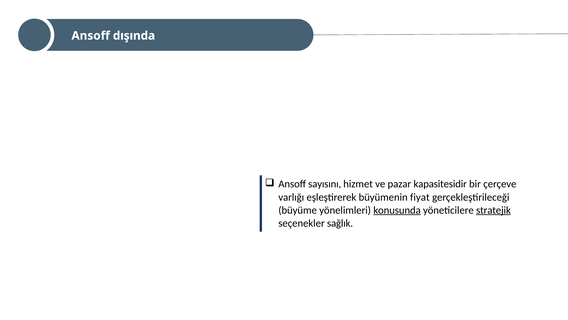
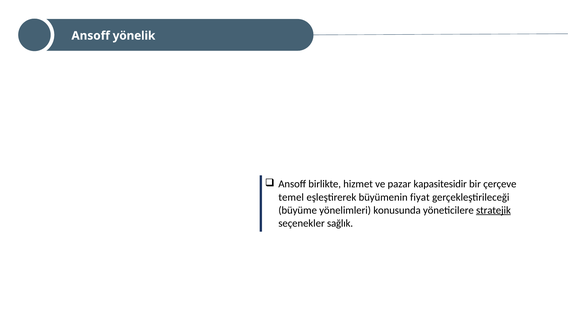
dışında: dışında -> yönelik (134, 36)
sayısını: sayısını -> birlikte (325, 184)
varlığı: varlığı -> temel (291, 197)
konusunda underline: present -> none (397, 210)
